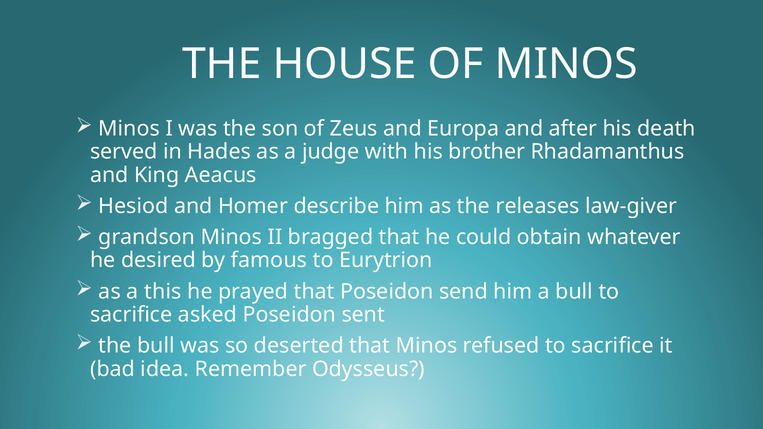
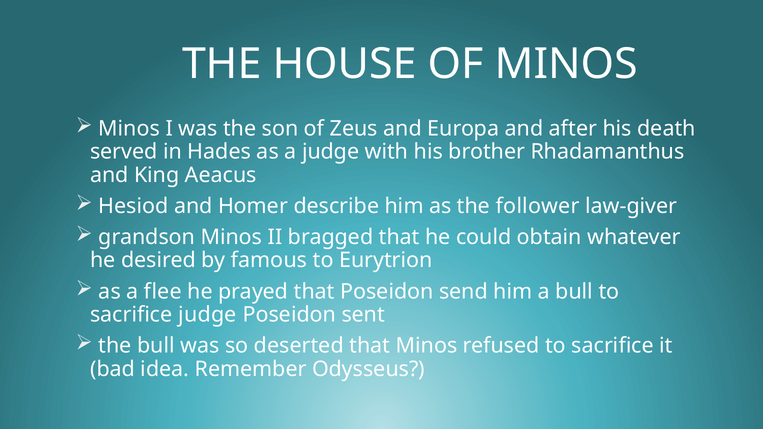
releases: releases -> follower (538, 206)
this: this -> flee (163, 292)
sacrifice asked: asked -> judge (207, 315)
